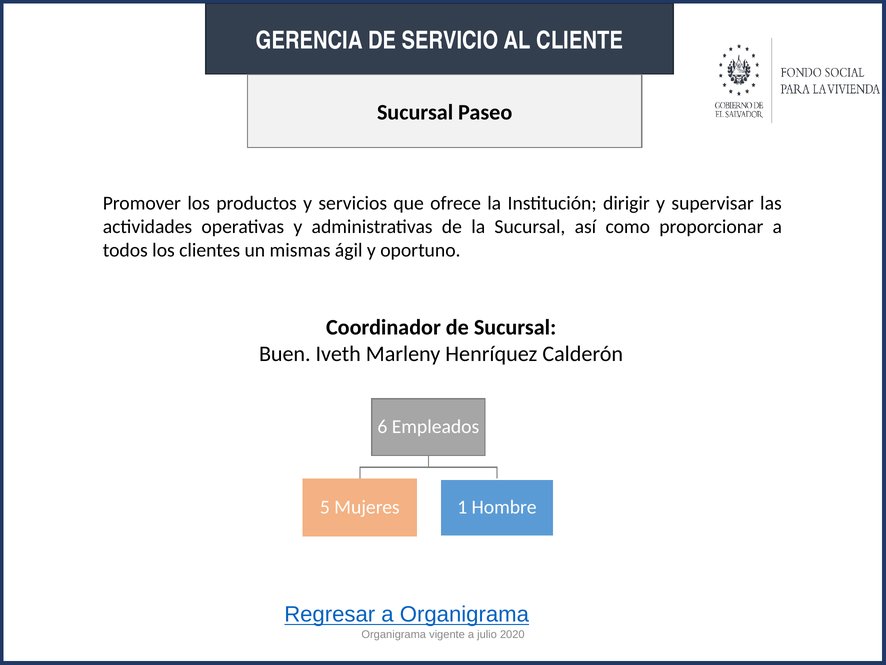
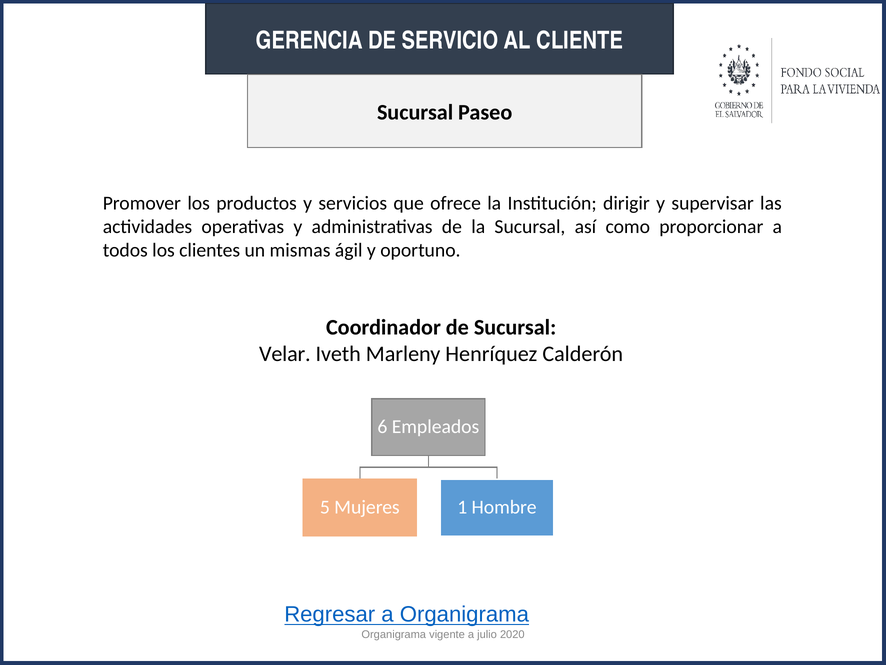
Buen: Buen -> Velar (285, 354)
